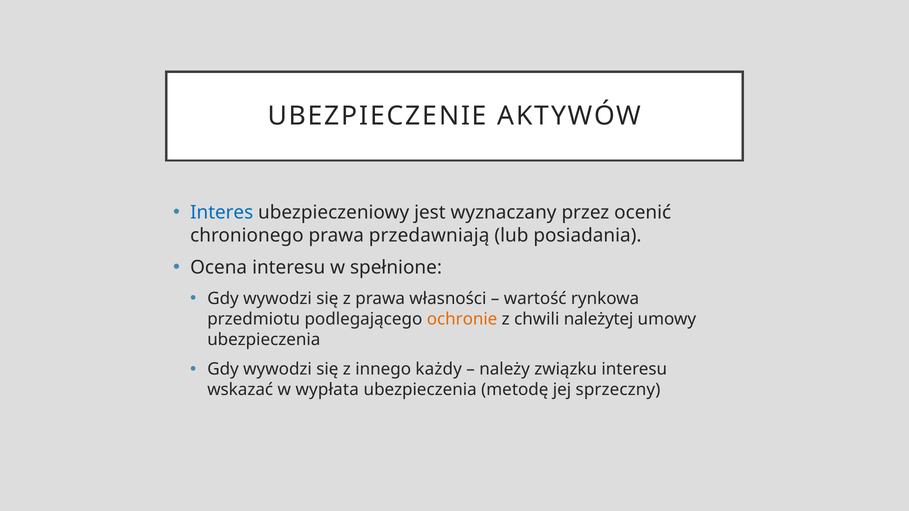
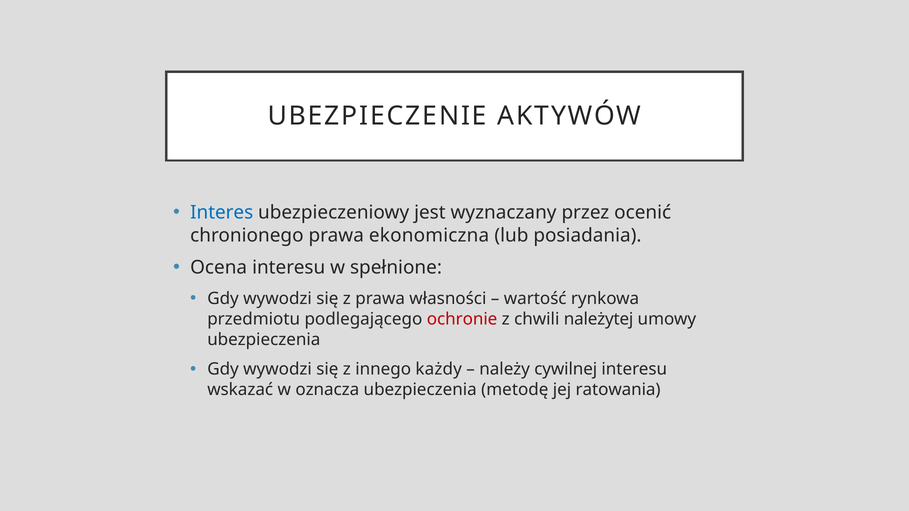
przedawniają: przedawniają -> ekonomiczna (429, 236)
ochronie colour: orange -> red (462, 319)
związku: związku -> cywilnej (566, 370)
wypłata: wypłata -> oznacza (327, 390)
sprzeczny: sprzeczny -> ratowania (618, 390)
